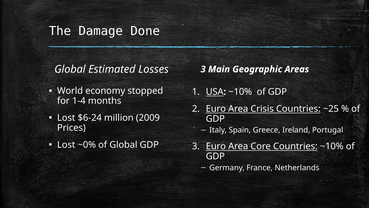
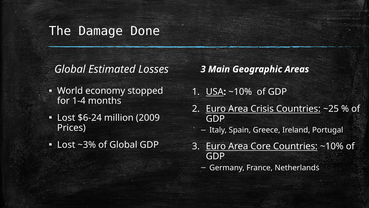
~0%: ~0% -> ~3% (87, 144)
